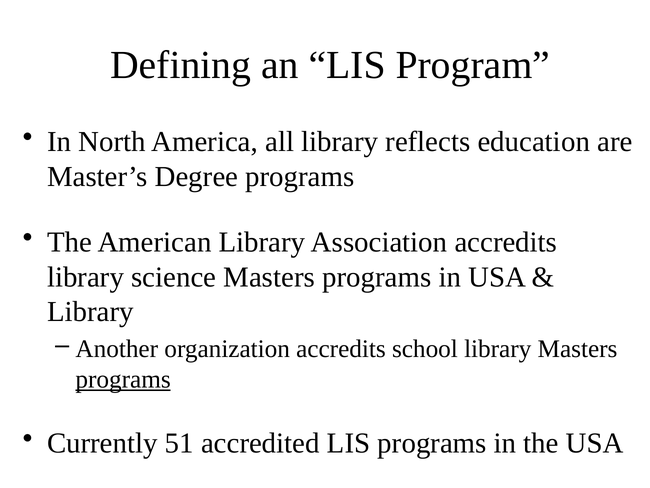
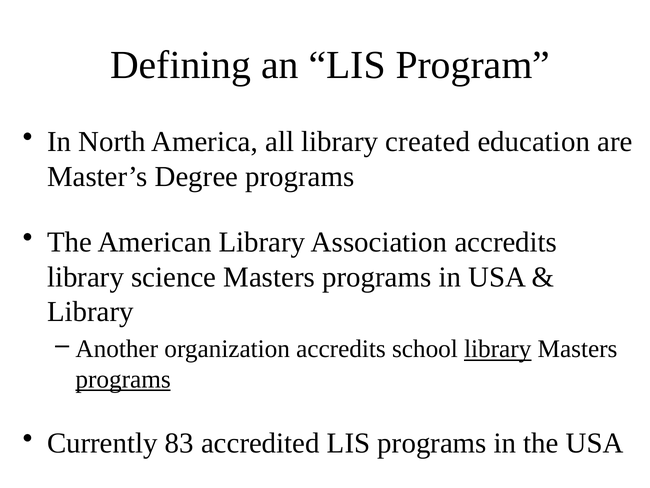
reflects: reflects -> created (428, 142)
library underline: none -> present (498, 349)
51: 51 -> 83 (179, 443)
